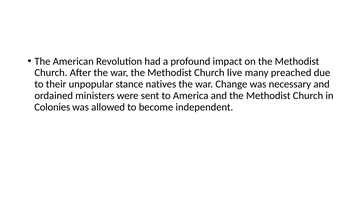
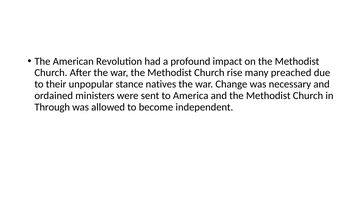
live: live -> rise (235, 73)
Colonies: Colonies -> Through (52, 107)
